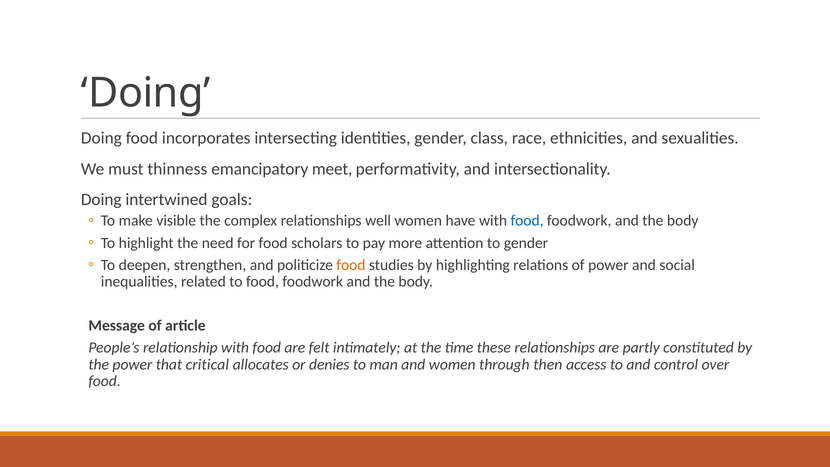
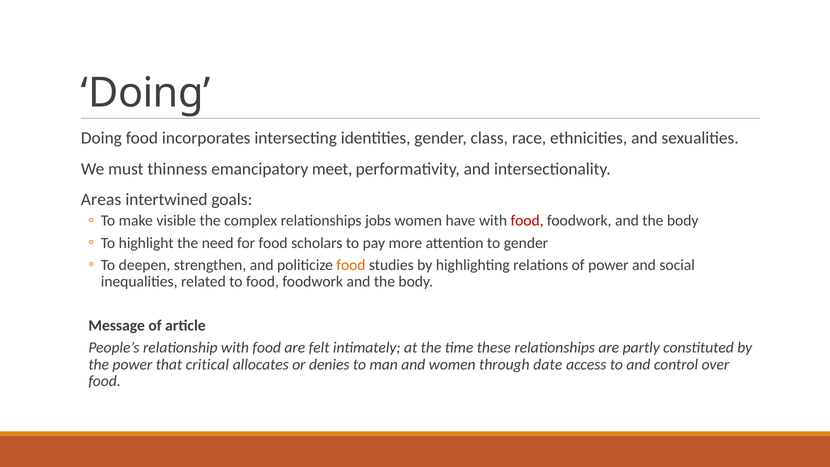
Doing: Doing -> Areas (101, 200)
well: well -> jobs (378, 221)
food colour: blue -> red (527, 221)
then: then -> date (548, 364)
